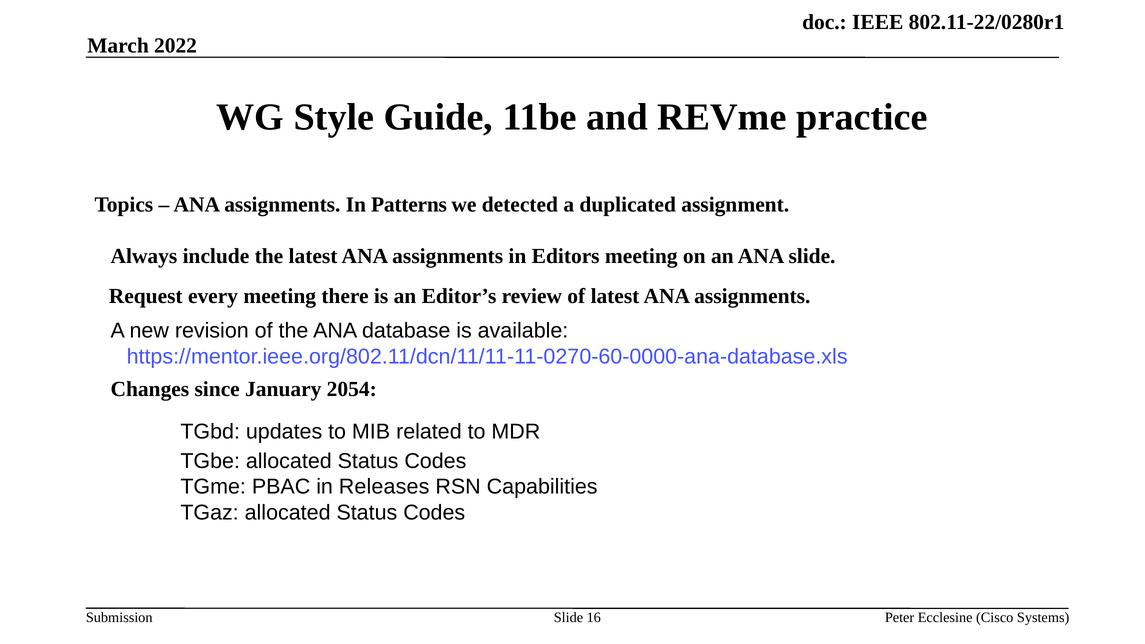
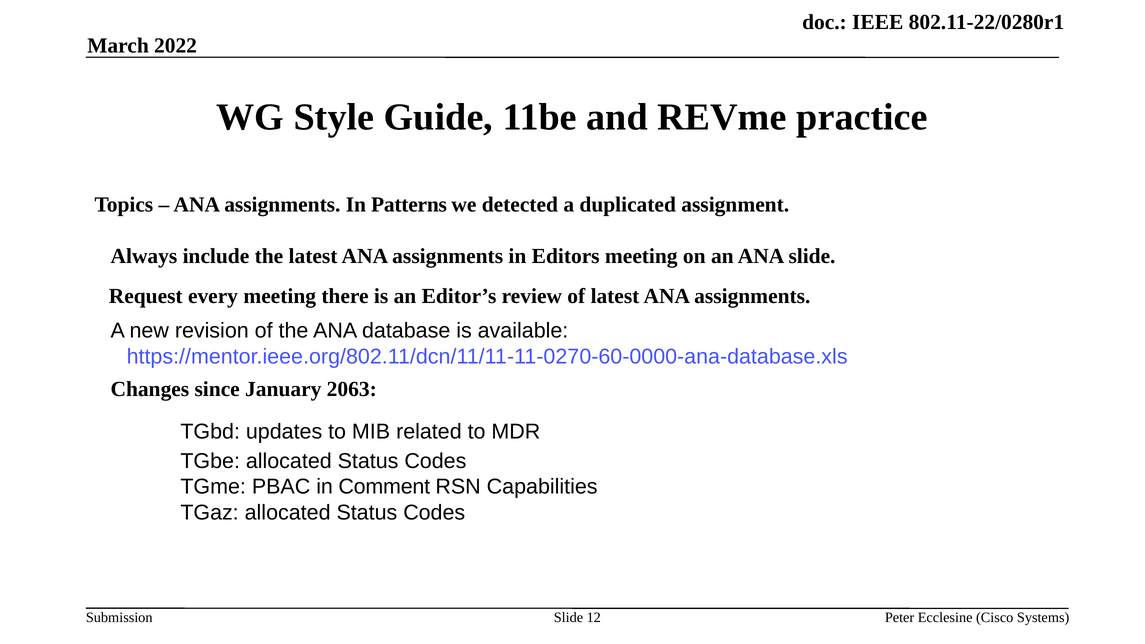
2054: 2054 -> 2063 (352, 389)
Releases: Releases -> Comment (384, 487)
16: 16 -> 12 (594, 618)
